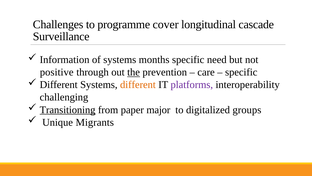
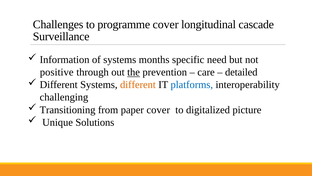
specific: specific -> detailed (241, 72)
platforms colour: purple -> blue (192, 85)
Transitioning underline: present -> none (68, 110)
paper major: major -> cover (158, 110)
groups: groups -> picture (247, 110)
Migrants: Migrants -> Solutions (95, 122)
